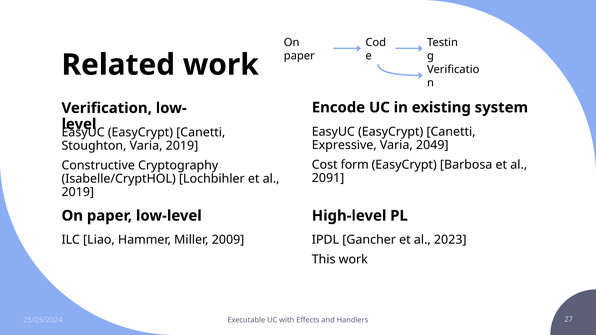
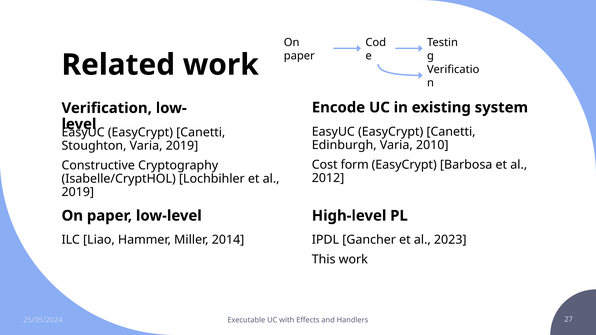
Expressive: Expressive -> Edinburgh (344, 145)
2049: 2049 -> 2010 (432, 145)
2091: 2091 -> 2012 (328, 178)
2009: 2009 -> 2014 (228, 240)
